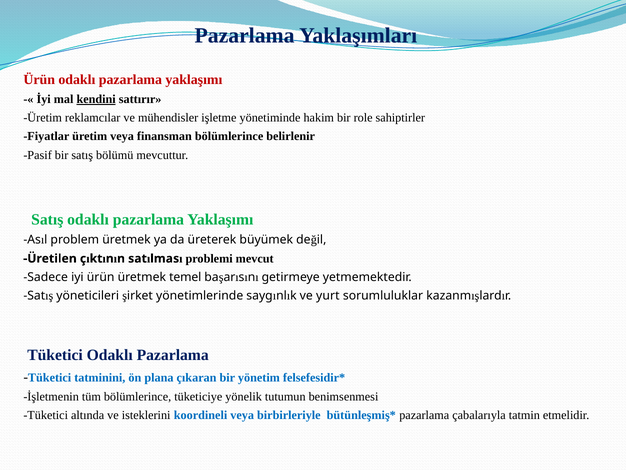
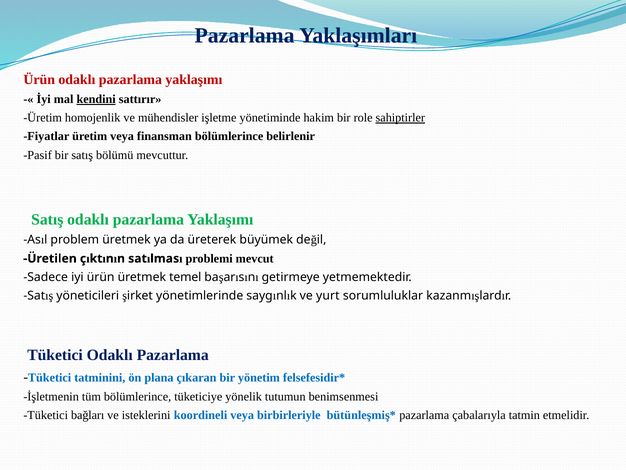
reklamcılar: reklamcılar -> homojenlik (93, 118)
sahiptirler underline: none -> present (400, 118)
altında: altında -> bağları (88, 415)
